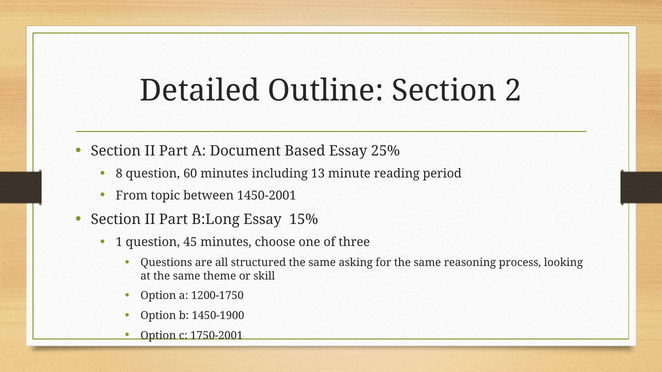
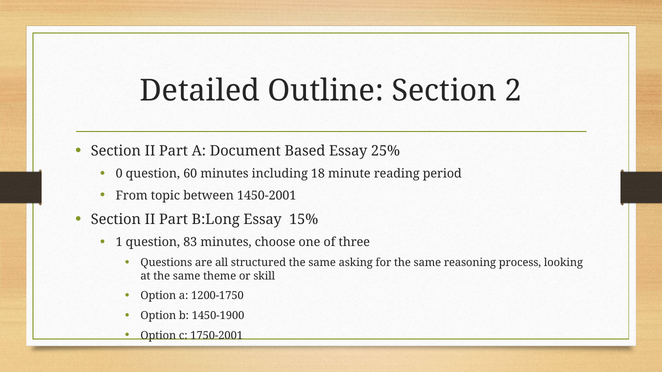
8: 8 -> 0 (119, 174)
13: 13 -> 18 (318, 174)
45: 45 -> 83 (190, 242)
